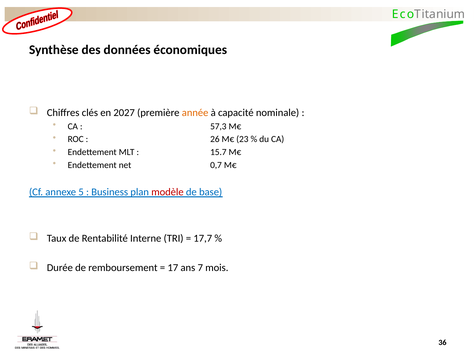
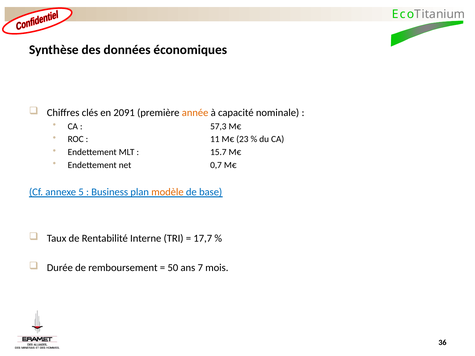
2027: 2027 -> 2091 (124, 113)
26: 26 -> 11 (215, 139)
modèle colour: red -> orange (167, 192)
17: 17 -> 50 (173, 268)
